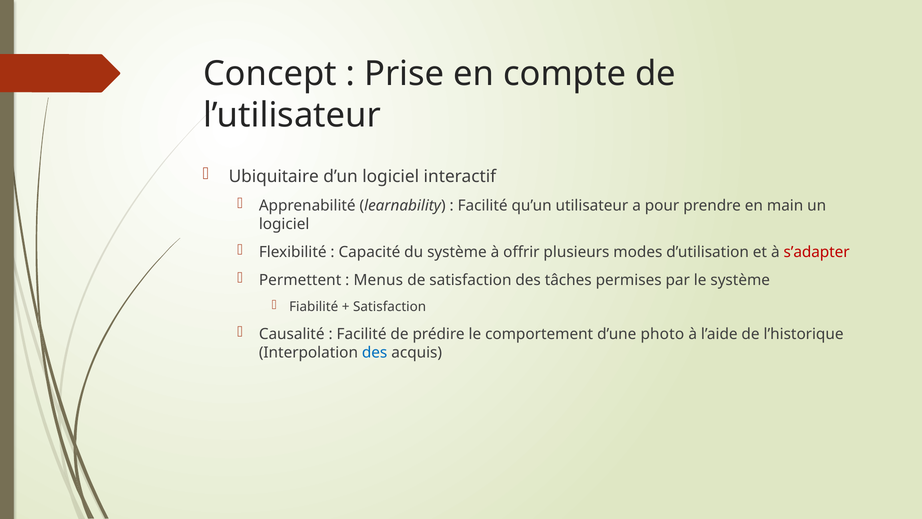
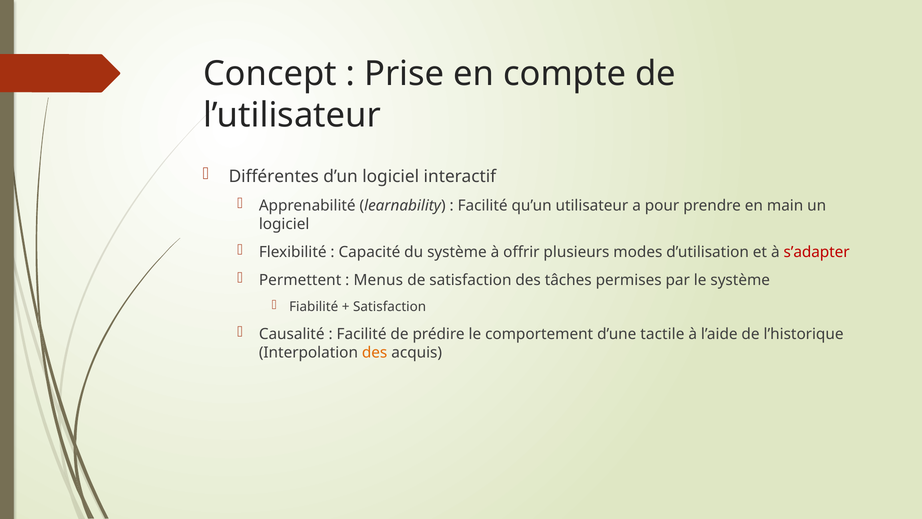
Ubiquitaire: Ubiquitaire -> Différentes (274, 176)
photo: photo -> tactile (662, 334)
des colour: blue -> orange (375, 352)
